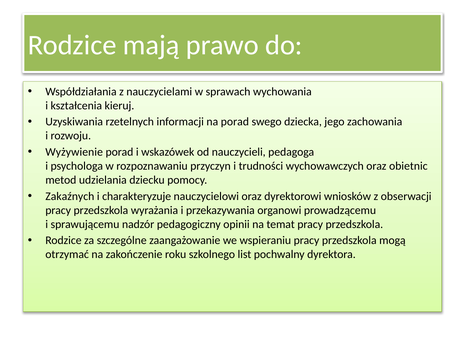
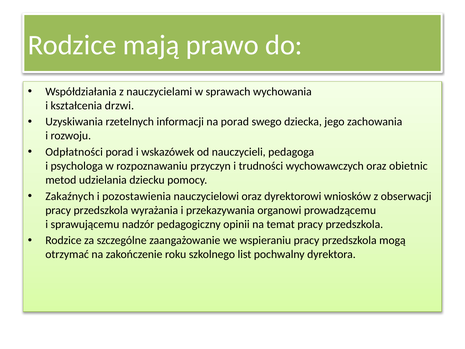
kieruj: kieruj -> drzwi (119, 105)
Wyżywienie: Wyżywienie -> Odpłatności (74, 152)
charakteryzuje: charakteryzuje -> pozostawienia (137, 196)
